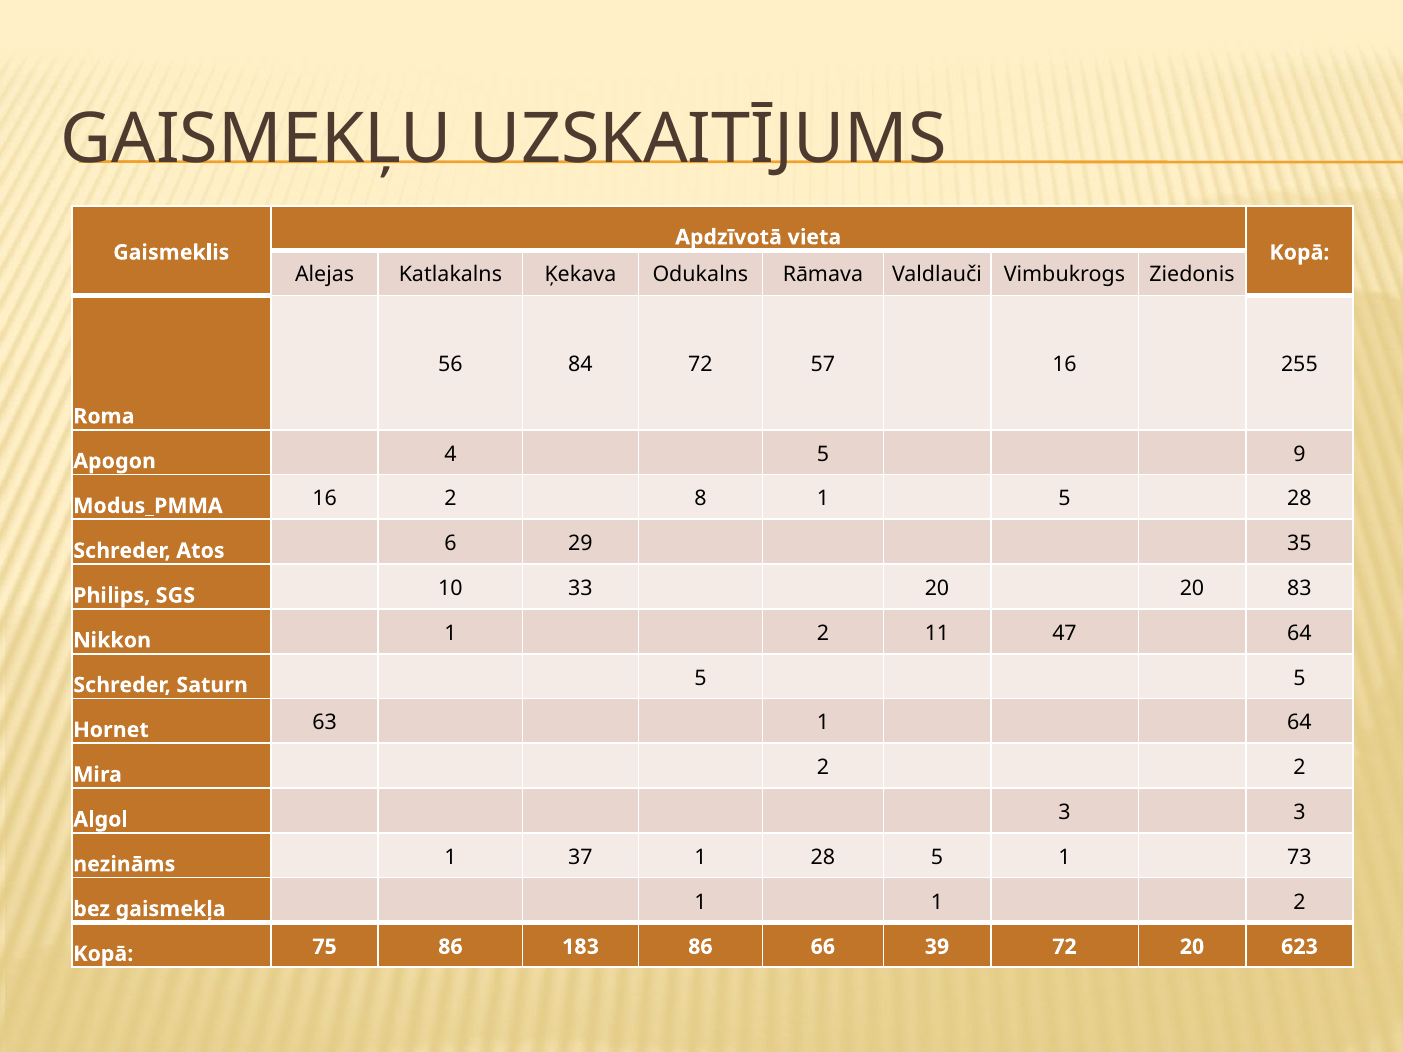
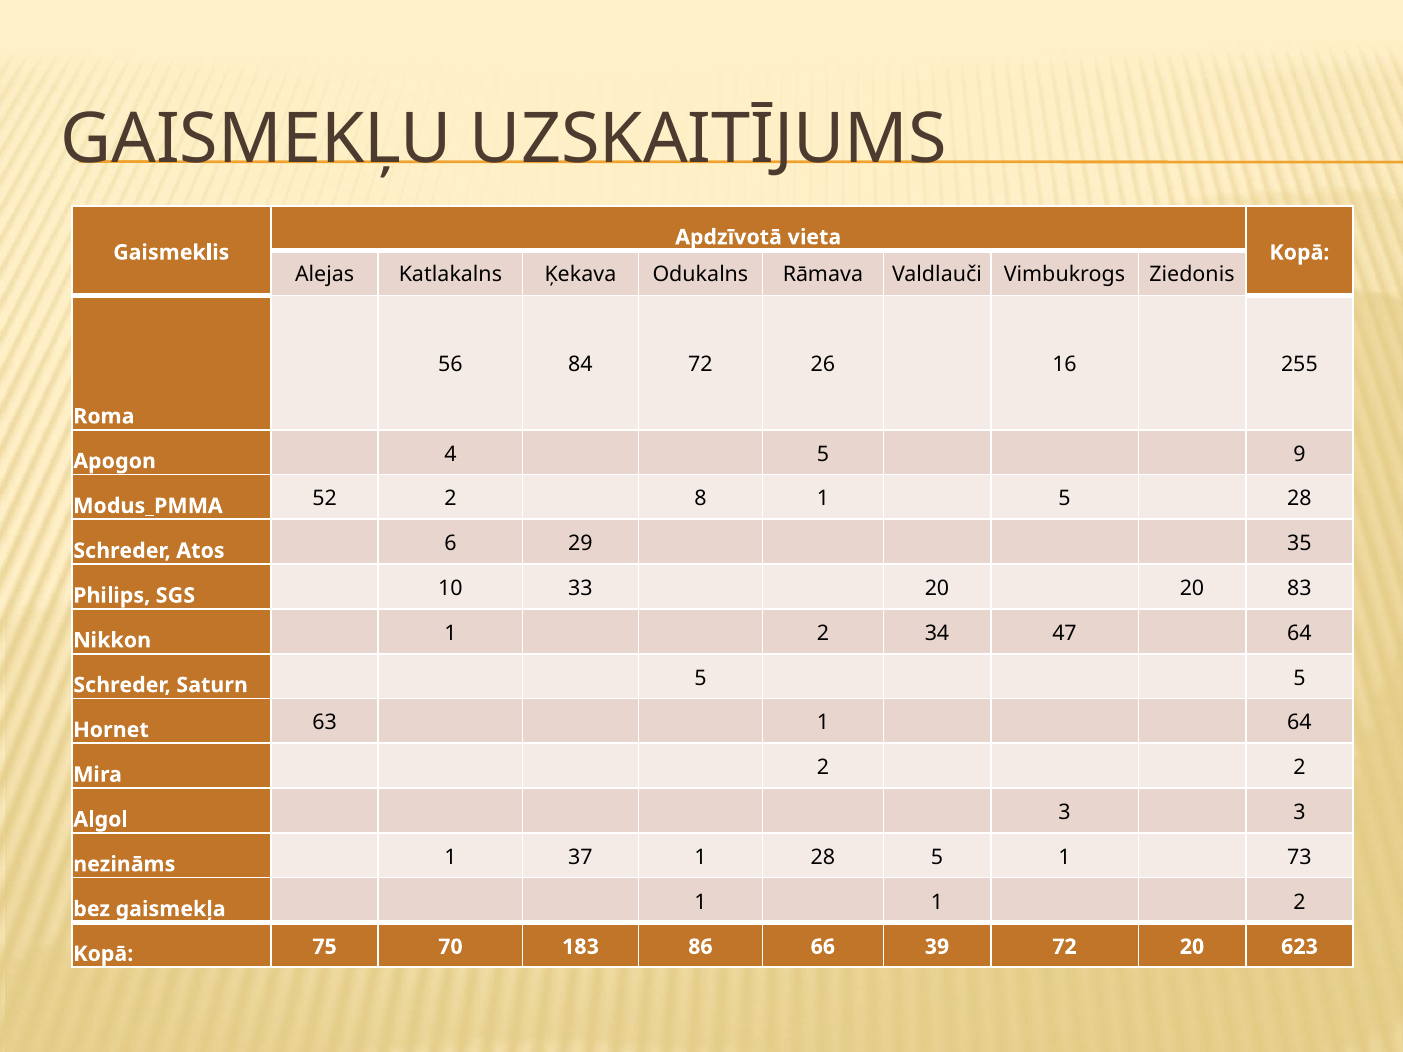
57: 57 -> 26 (823, 365)
16: 16 -> 52 (325, 499)
11: 11 -> 34 (937, 633)
75 86: 86 -> 70 (450, 947)
